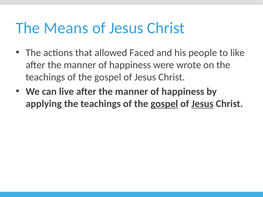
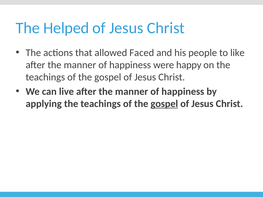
Means: Means -> Helped (66, 28)
wrote: wrote -> happy (189, 65)
Jesus underline: present -> none (202, 104)
